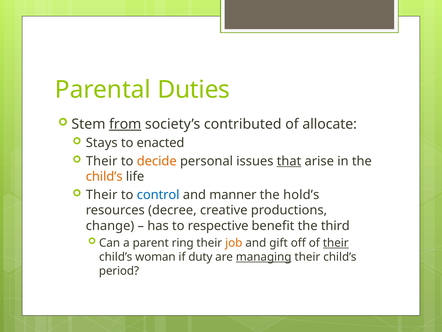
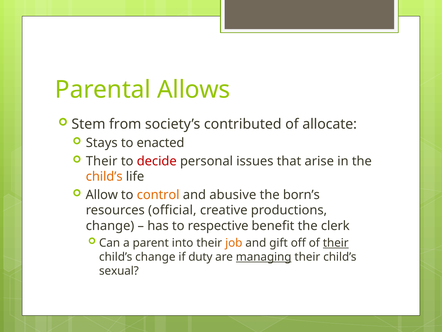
Duties: Duties -> Allows (194, 90)
from underline: present -> none (125, 124)
decide colour: orange -> red (157, 161)
that underline: present -> none (289, 161)
Their: Their -> Allow (102, 195)
control colour: blue -> orange (158, 195)
manner: manner -> abusive (233, 195)
hold’s: hold’s -> born’s (301, 195)
decree: decree -> official (172, 210)
third: third -> clerk (335, 226)
ring: ring -> into (183, 243)
child’s woman: woman -> change (155, 257)
period: period -> sexual (119, 271)
